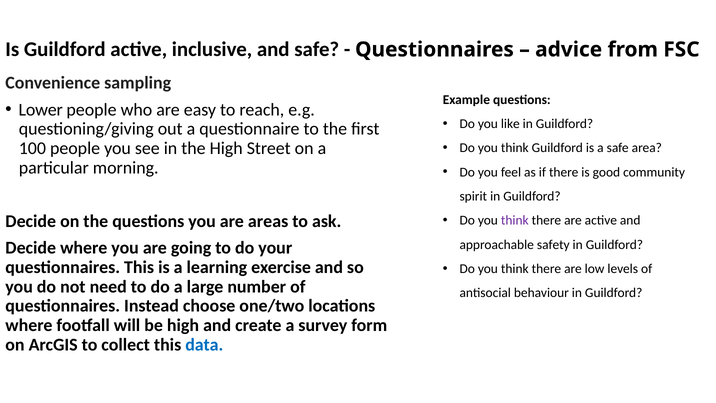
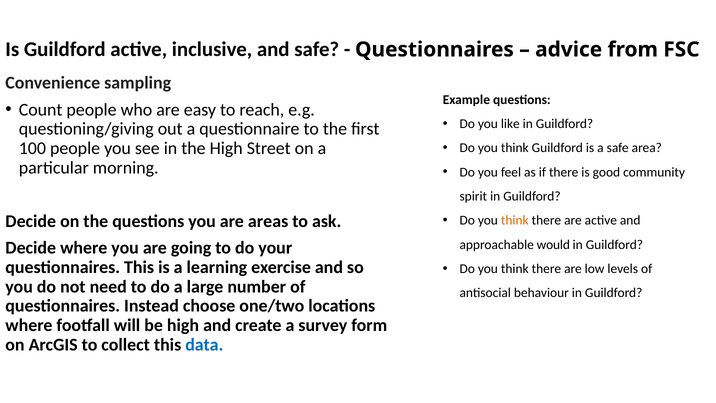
Lower: Lower -> Count (41, 110)
think colour: purple -> orange (515, 220)
safety: safety -> would (553, 245)
